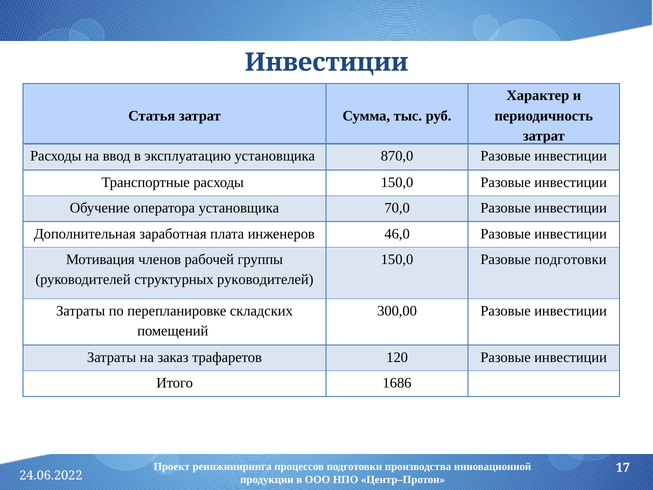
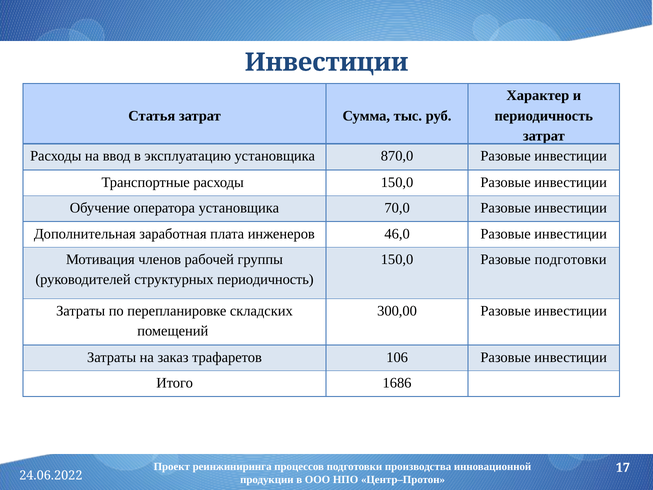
структурных руководителей: руководителей -> периодичность (265, 279)
120: 120 -> 106 (397, 357)
